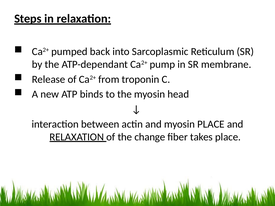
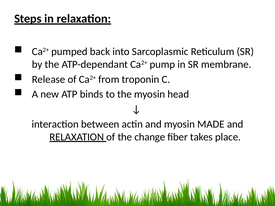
myosin PLACE: PLACE -> MADE (211, 124)
